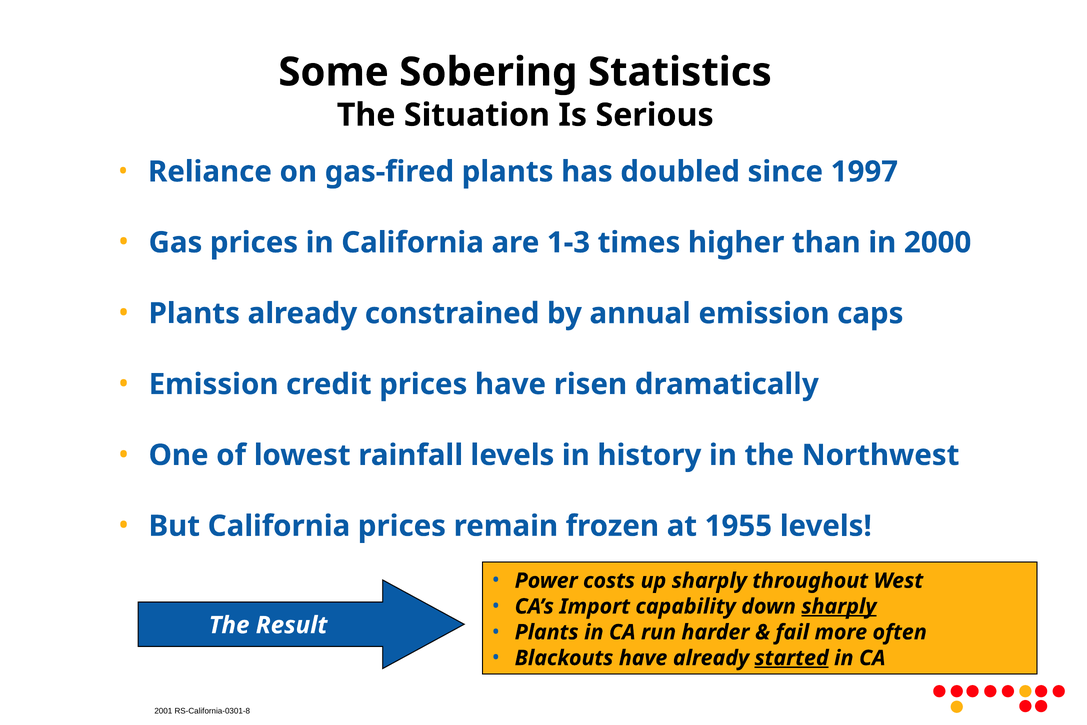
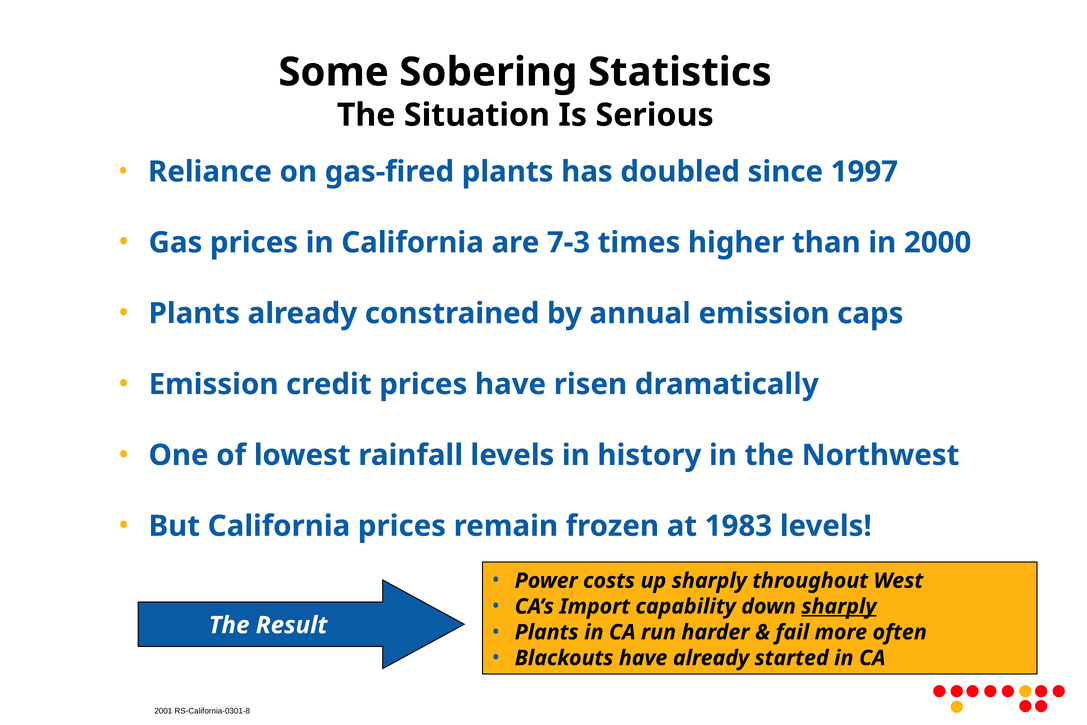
1-3: 1-3 -> 7-3 (568, 242)
1955: 1955 -> 1983 (738, 526)
started underline: present -> none (792, 658)
